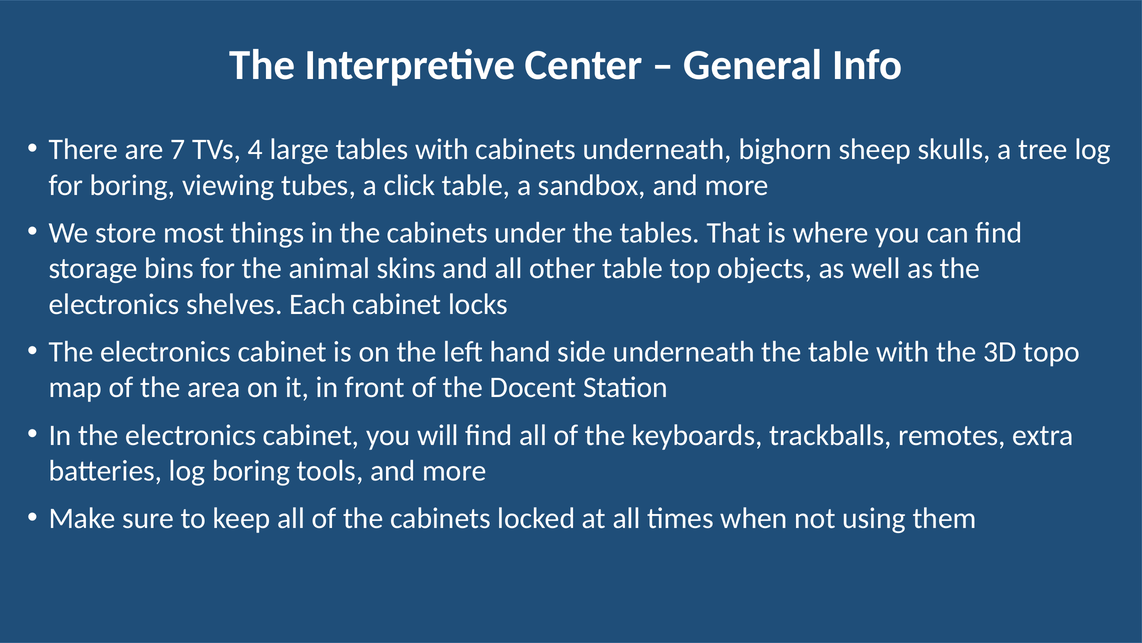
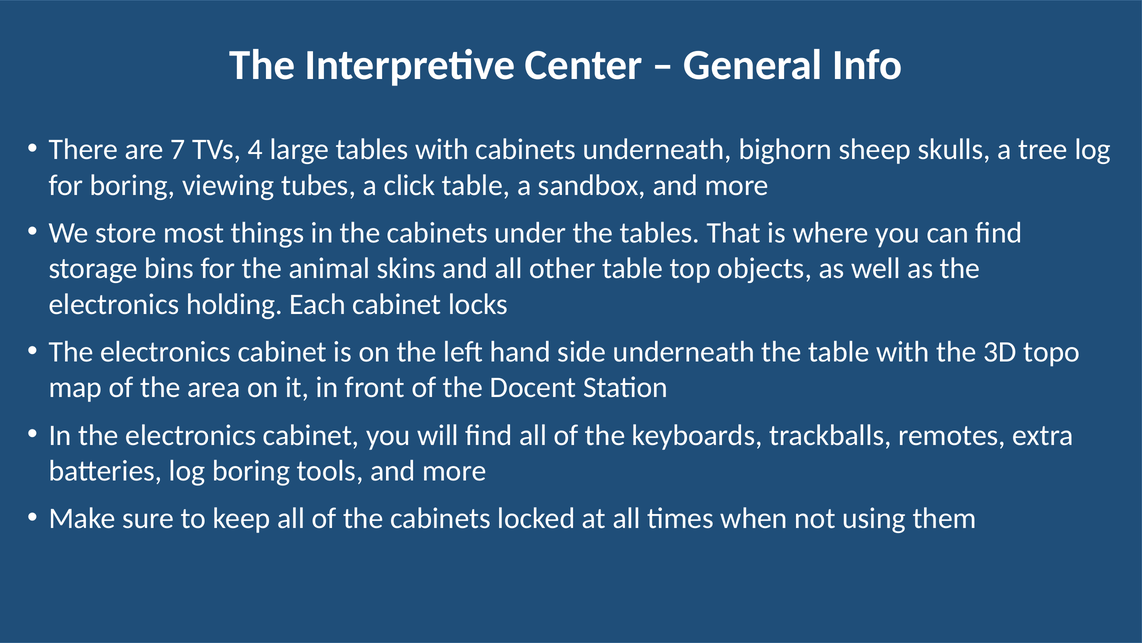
shelves: shelves -> holding (234, 304)
